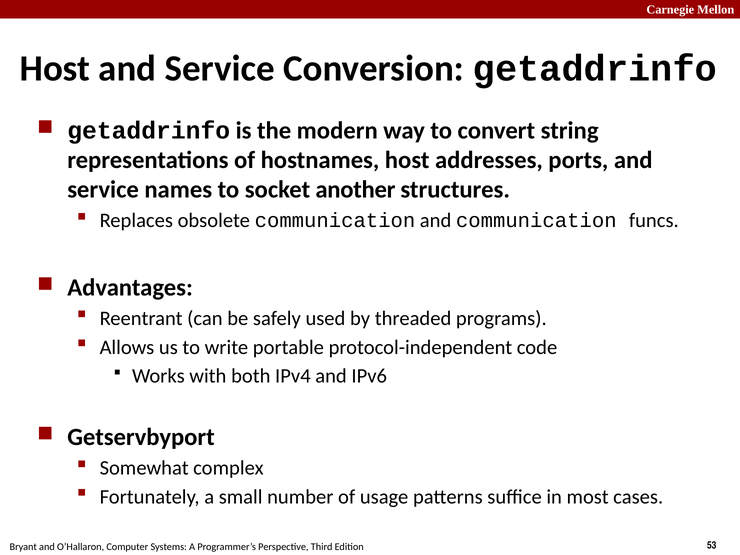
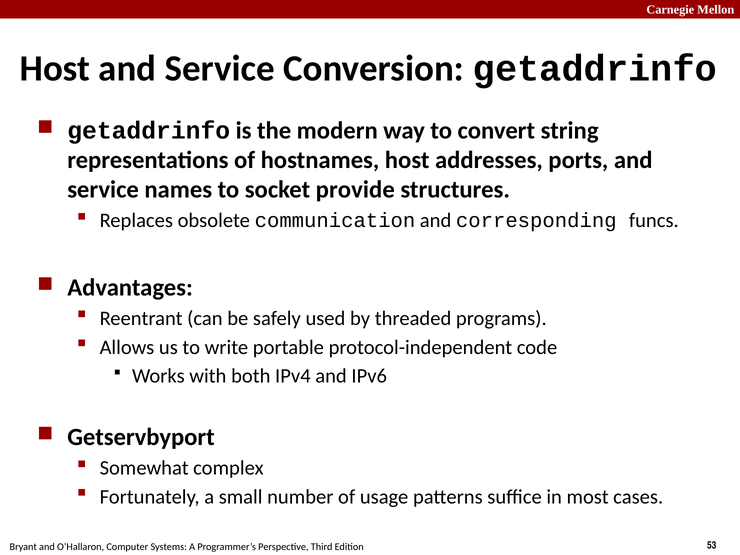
another: another -> provide (355, 190)
and communication: communication -> corresponding (536, 221)
